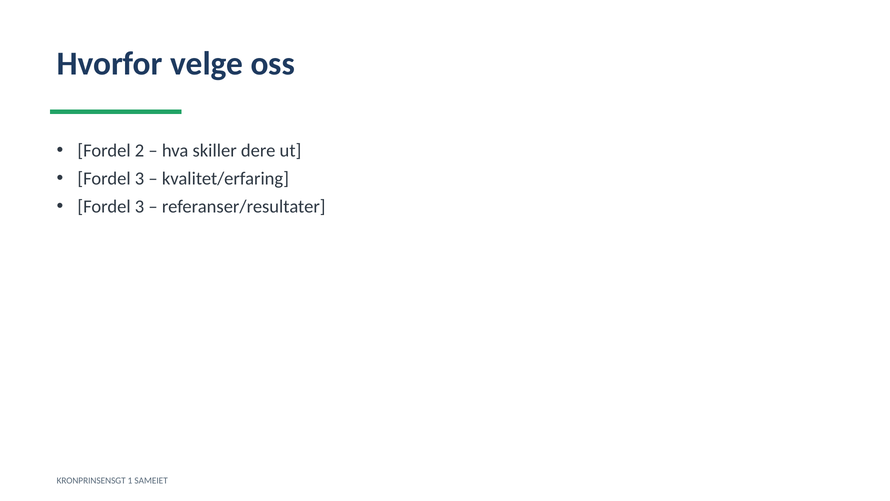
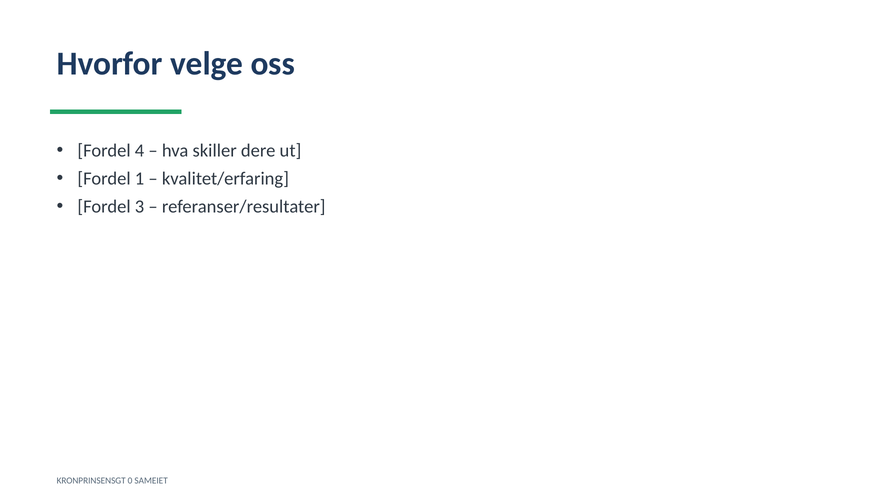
2: 2 -> 4 (140, 151)
3: 3 -> 1 (140, 179)
1: 1 -> 0 (130, 480)
